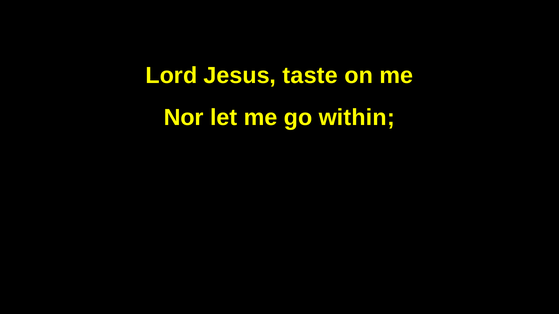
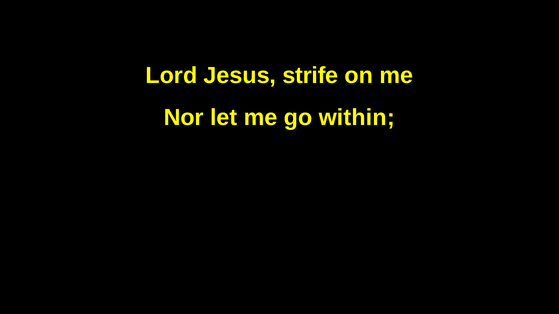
taste: taste -> strife (310, 76)
